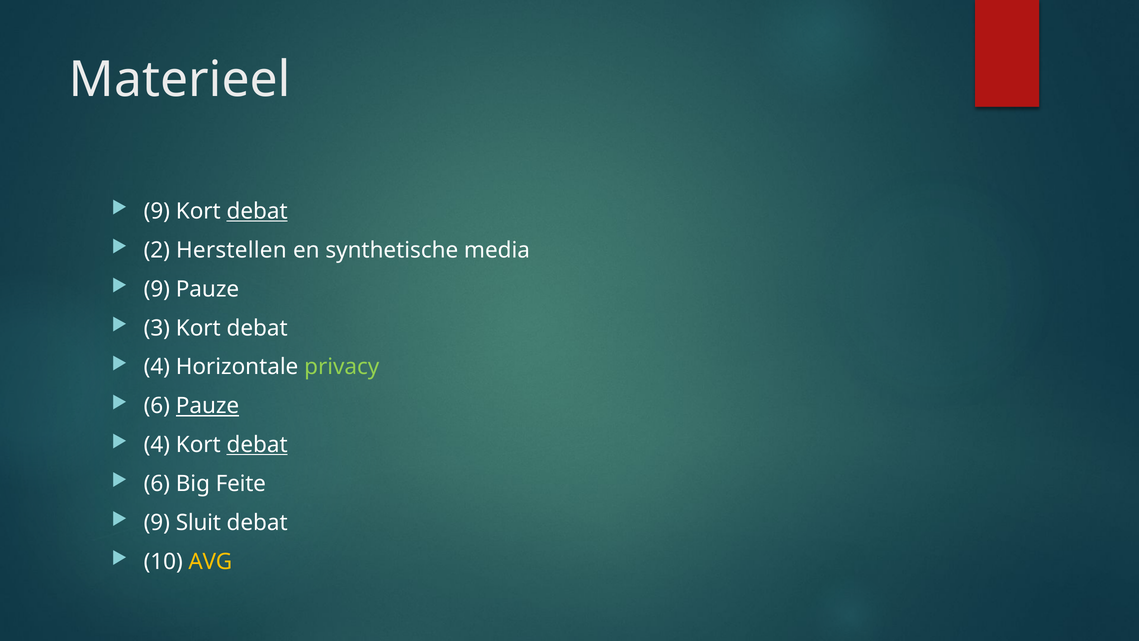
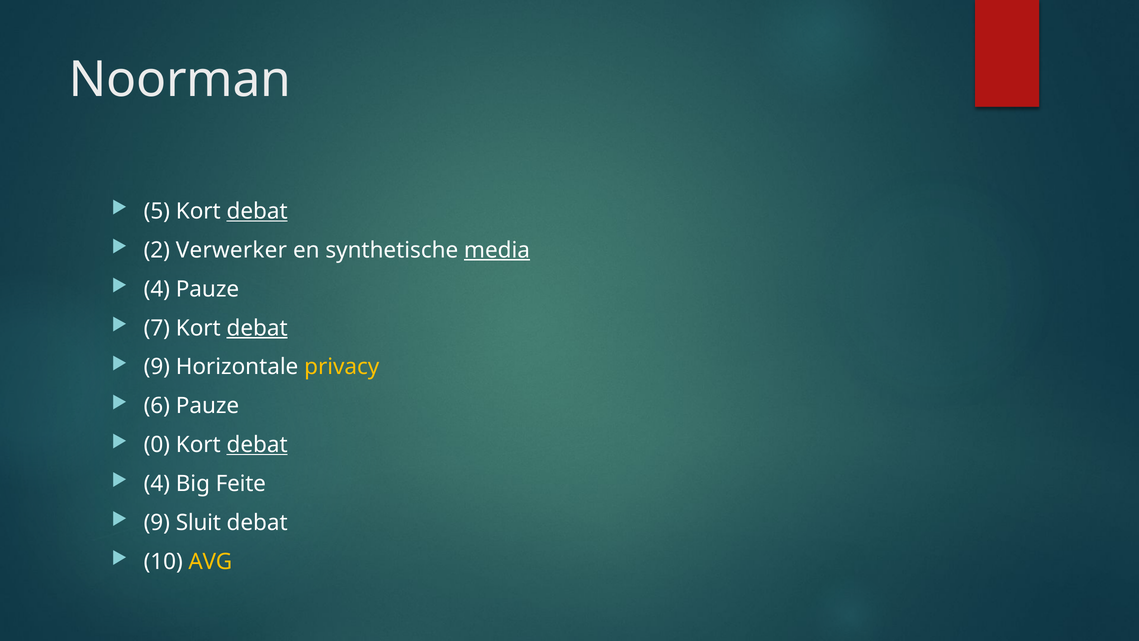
Materieel: Materieel -> Noorman (180, 80)
9: 9 -> 5 (157, 211)
Herstellen: Herstellen -> Verwerker (231, 250)
media underline: none -> present (497, 250)
9: 9 -> 4 (157, 289)
3: 3 -> 7 (157, 328)
debat underline: none -> present (257, 328)
4: 4 -> 9 (157, 367)
privacy colour: light green -> yellow (342, 367)
Pauze underline: present -> none (208, 406)
4: 4 -> 0 (157, 445)
6: 6 -> 4 (157, 484)
